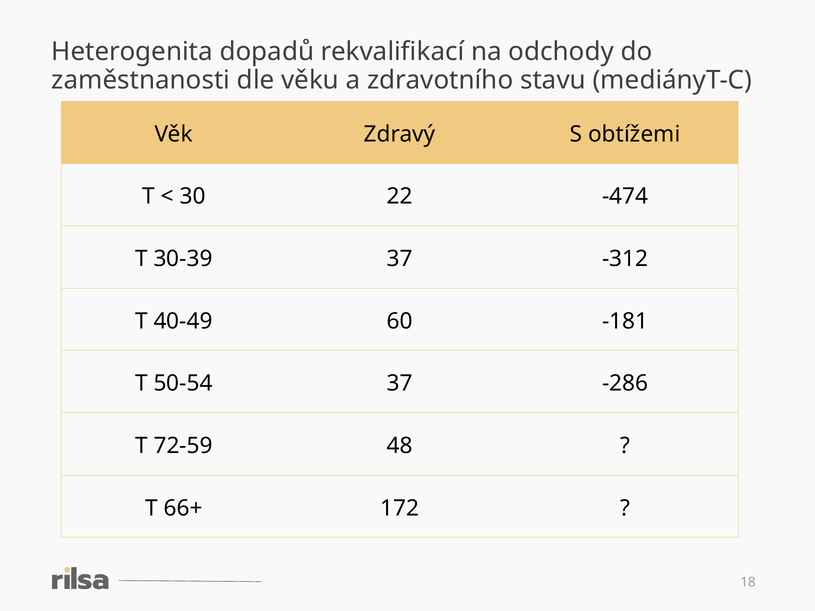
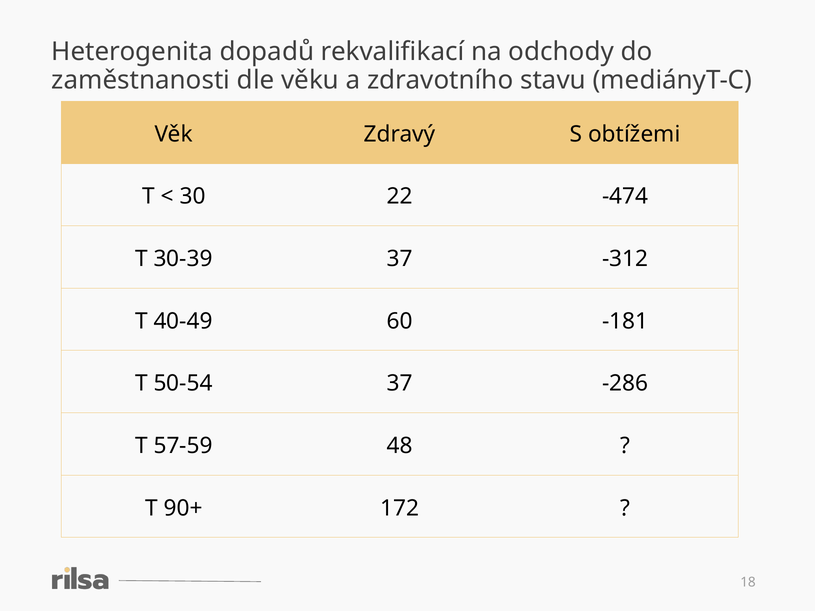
72-59: 72-59 -> 57-59 (183, 446)
66+: 66+ -> 90+ (183, 508)
